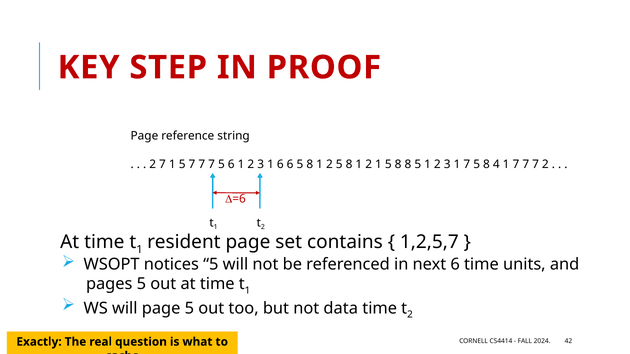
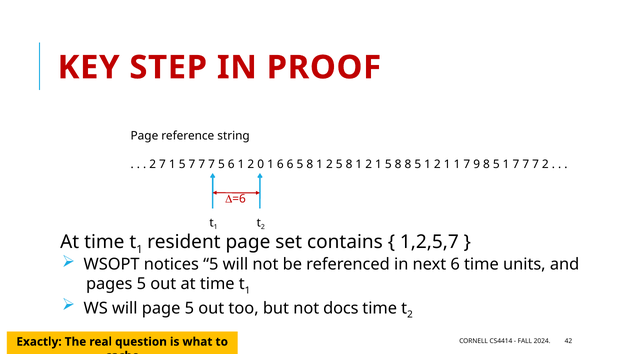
6 1 2 3: 3 -> 0 (261, 165)
5 1 2 3: 3 -> 1 (447, 165)
1 7 5: 5 -> 9 (477, 165)
4: 4 -> 5 (496, 165)
data: data -> docs (341, 309)
